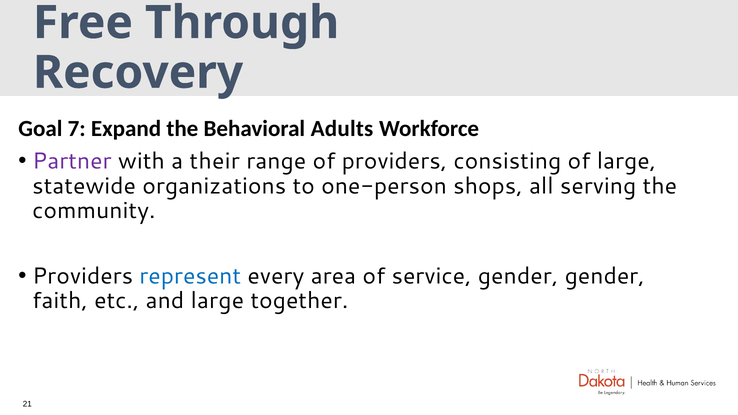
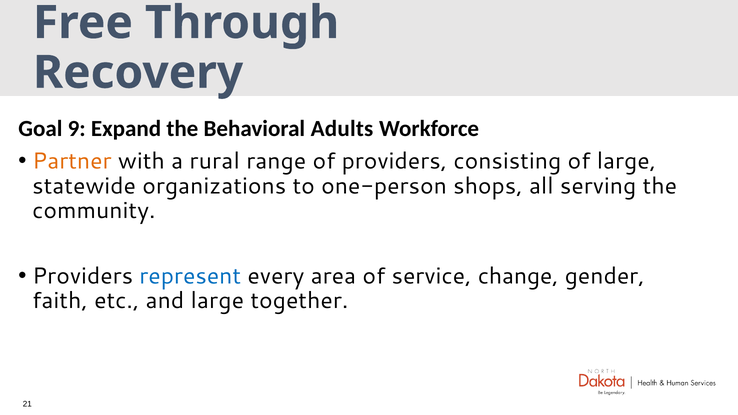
7: 7 -> 9 (77, 128)
Partner colour: purple -> orange (72, 161)
their: their -> rural (215, 161)
service gender: gender -> change (518, 276)
